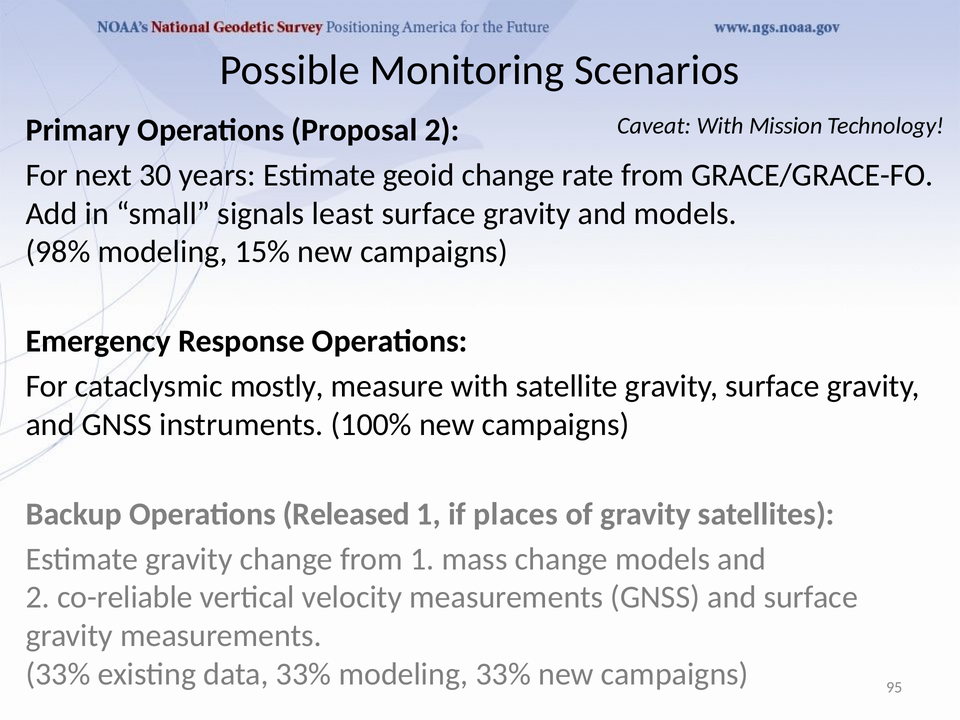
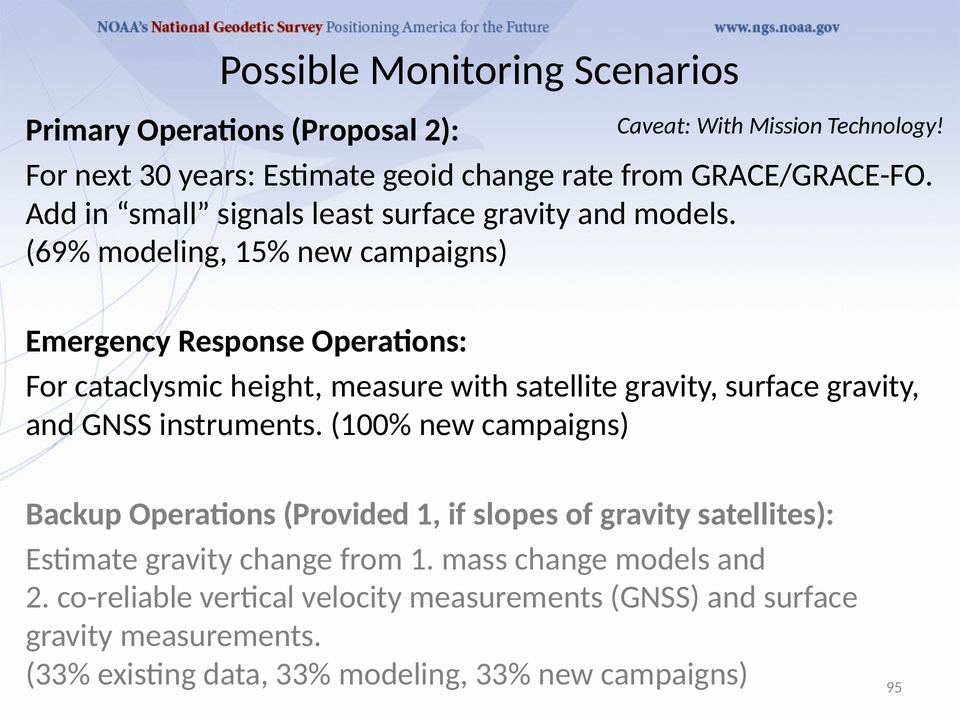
98%: 98% -> 69% (58, 252)
mostly: mostly -> height (277, 386)
Released: Released -> Provided (346, 514)
places: places -> slopes (516, 514)
